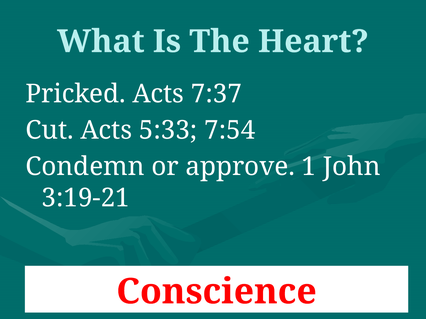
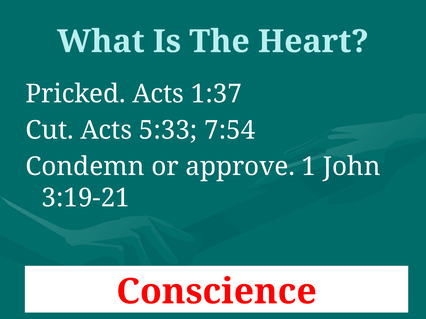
7:37: 7:37 -> 1:37 (216, 94)
